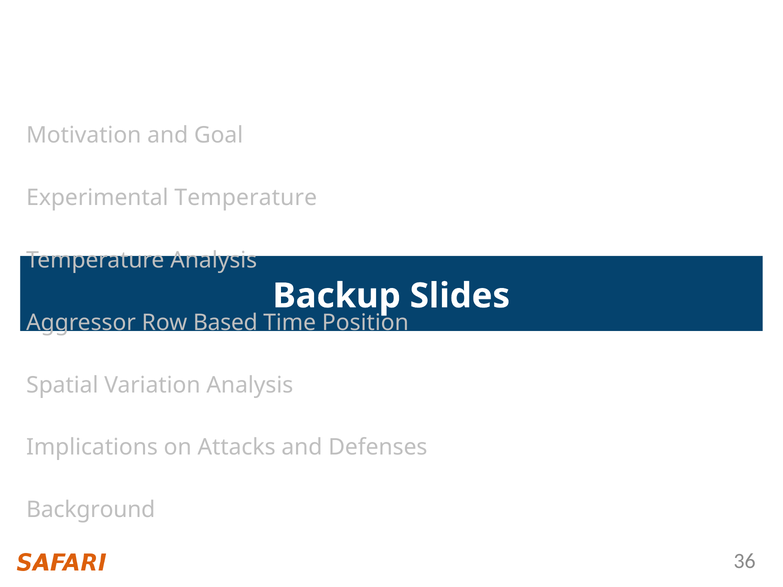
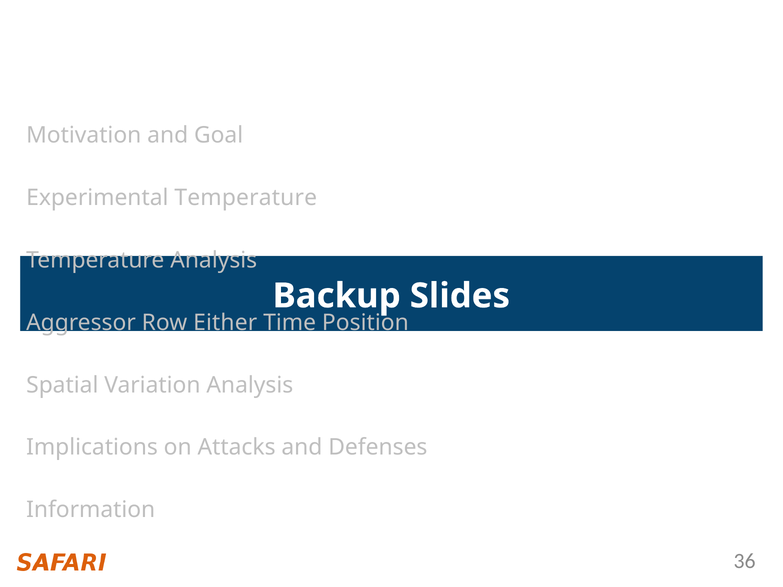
Based: Based -> Either (225, 323)
Background: Background -> Information (91, 510)
